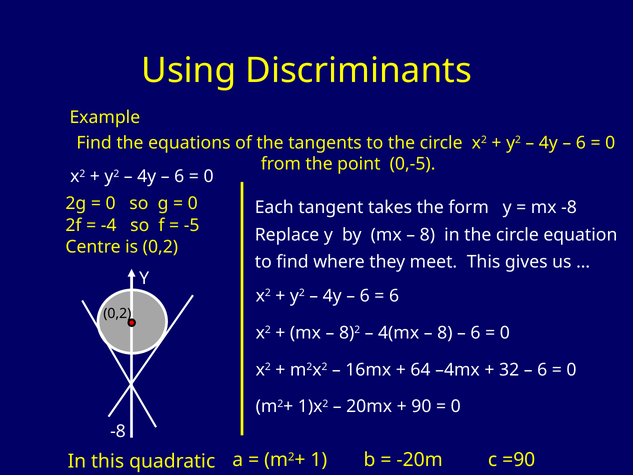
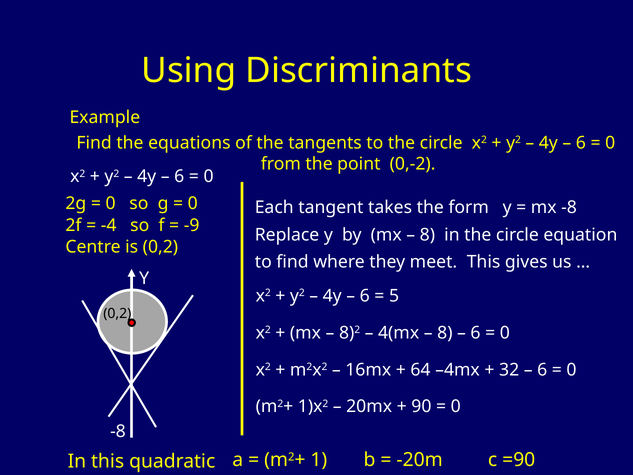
0,-5: 0,-5 -> 0,-2 (413, 164)
-5: -5 -> -9 (192, 225)
6: 6 -> 5 (394, 296)
